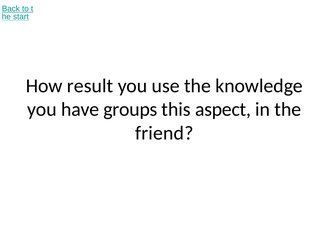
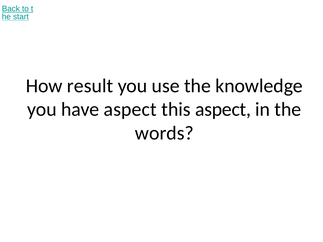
have groups: groups -> aspect (130, 110)
friend: friend -> words (164, 133)
